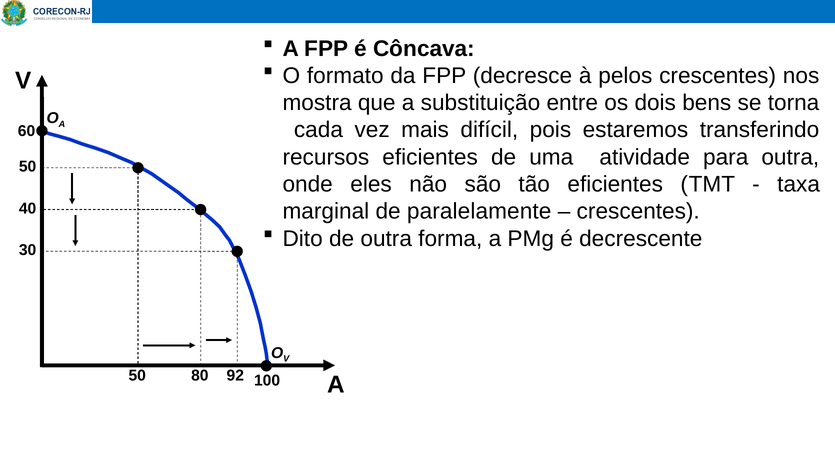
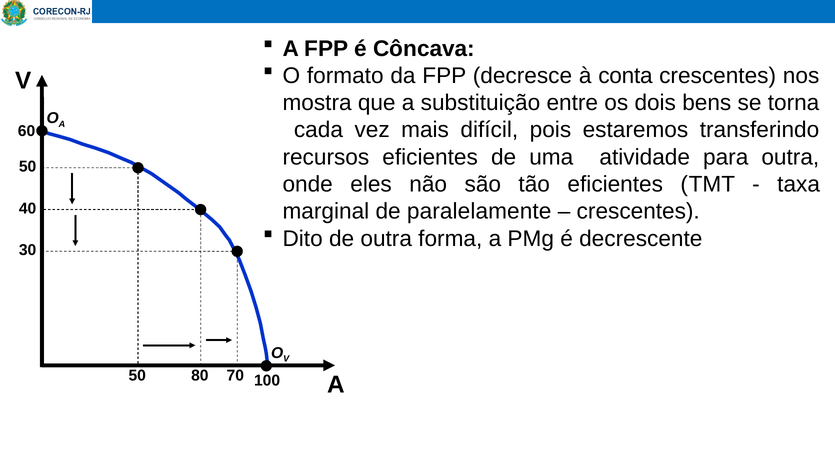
pelos: pelos -> conta (625, 76)
92: 92 -> 70 (235, 375)
